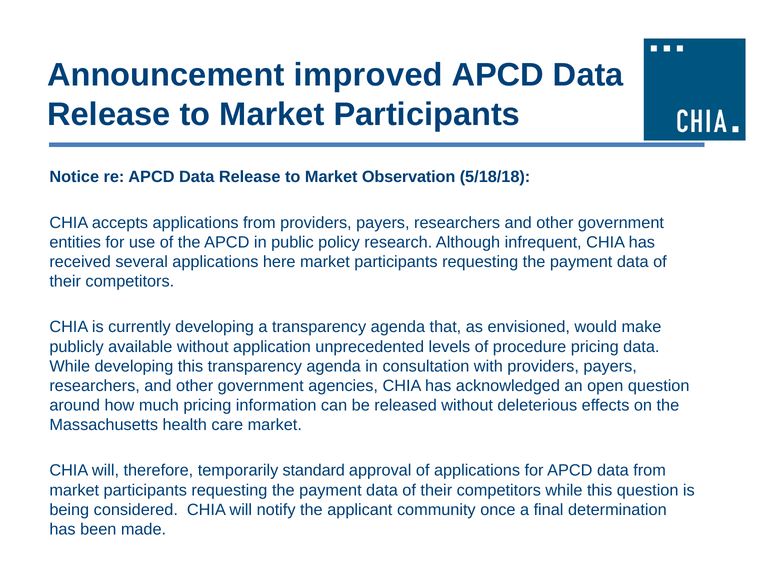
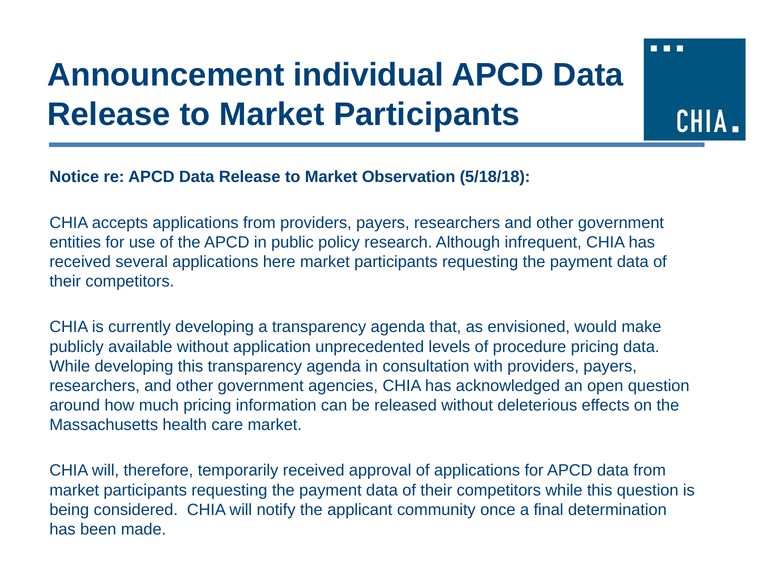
improved: improved -> individual (369, 75)
temporarily standard: standard -> received (314, 471)
